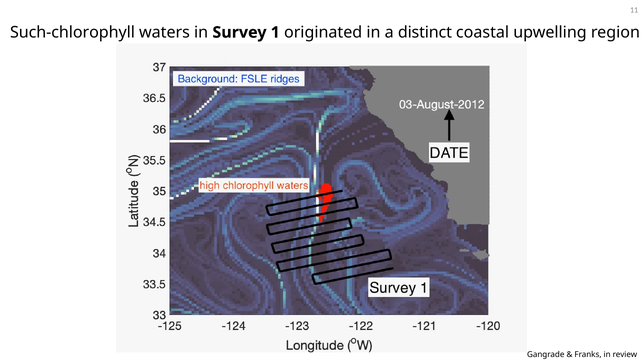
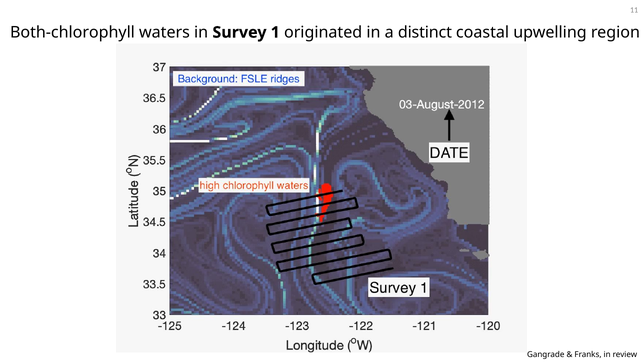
Such-chlorophyll: Such-chlorophyll -> Both-chlorophyll (72, 32)
